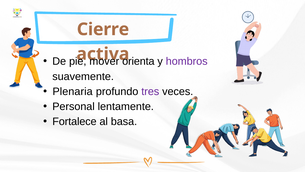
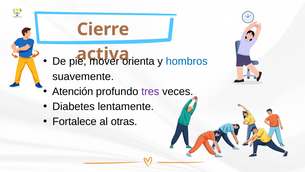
hombros colour: purple -> blue (187, 61)
Plenaria: Plenaria -> Atención (73, 91)
Personal: Personal -> Diabetes (74, 106)
basa: basa -> otras (124, 121)
